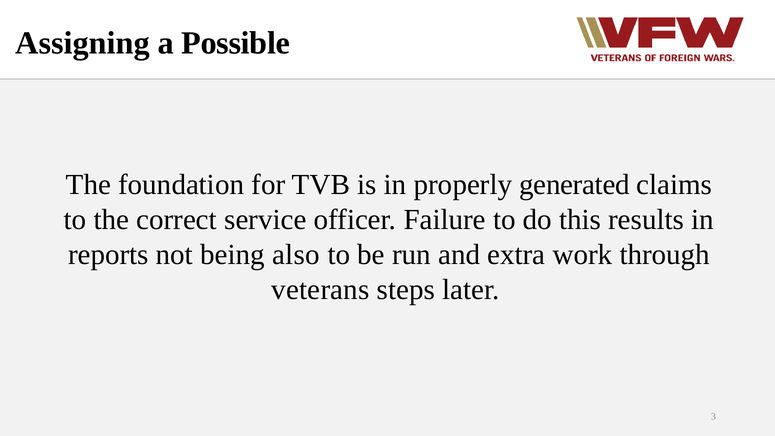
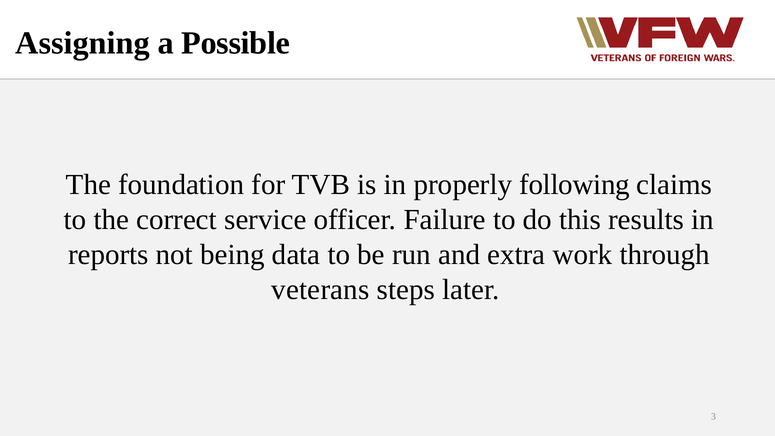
generated: generated -> following (574, 185)
also: also -> data (296, 255)
